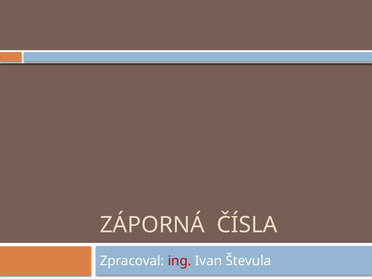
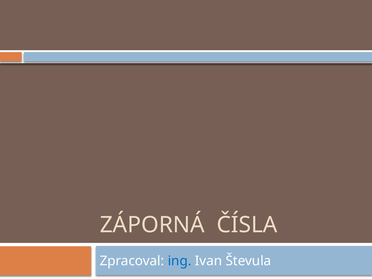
ing colour: red -> blue (180, 261)
